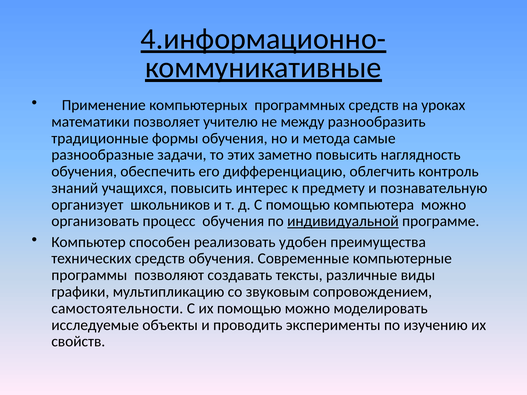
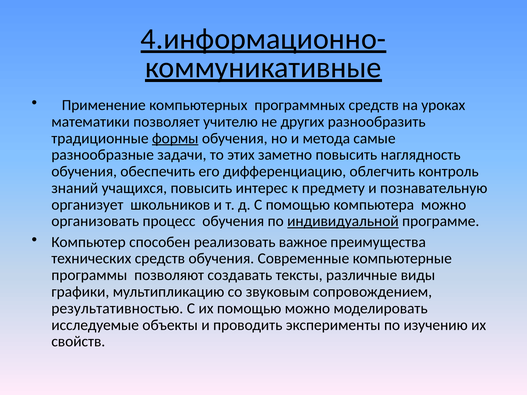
между: между -> других (302, 122)
формы underline: none -> present (175, 138)
удобен: удобен -> важное (303, 242)
самостоятельности: самостоятельности -> результативностью (117, 309)
